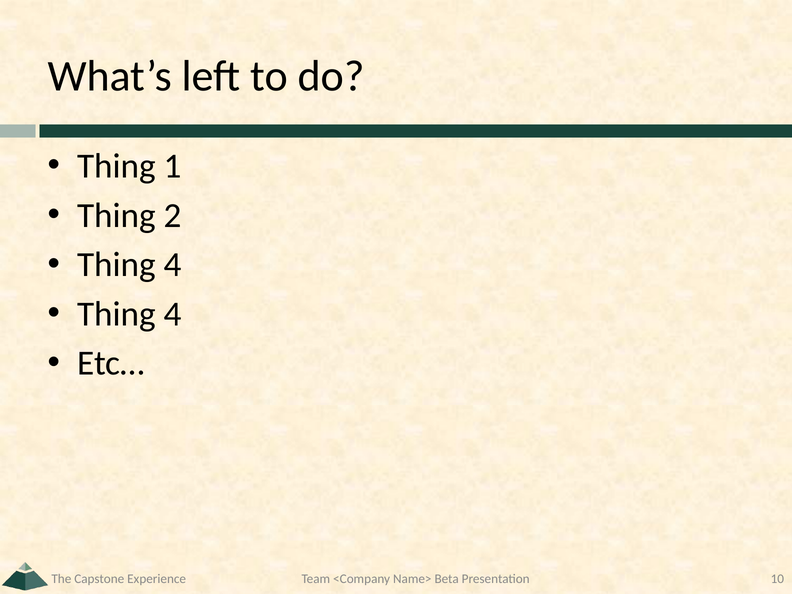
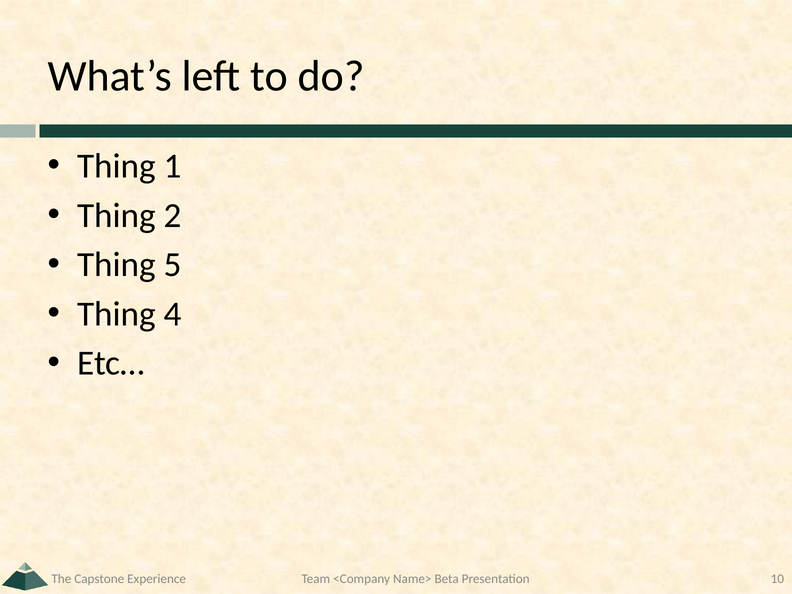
4: 4 -> 5 (173, 265)
